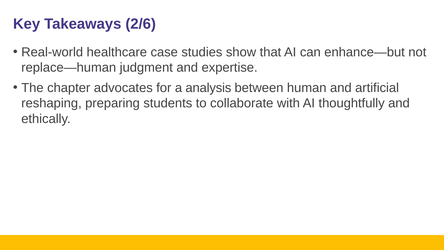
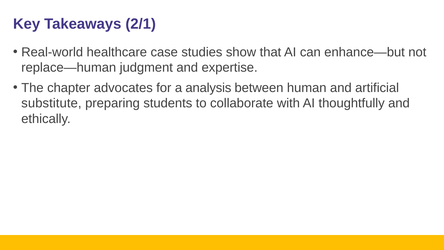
2/6: 2/6 -> 2/1 (141, 24)
reshaping: reshaping -> substitute (51, 103)
